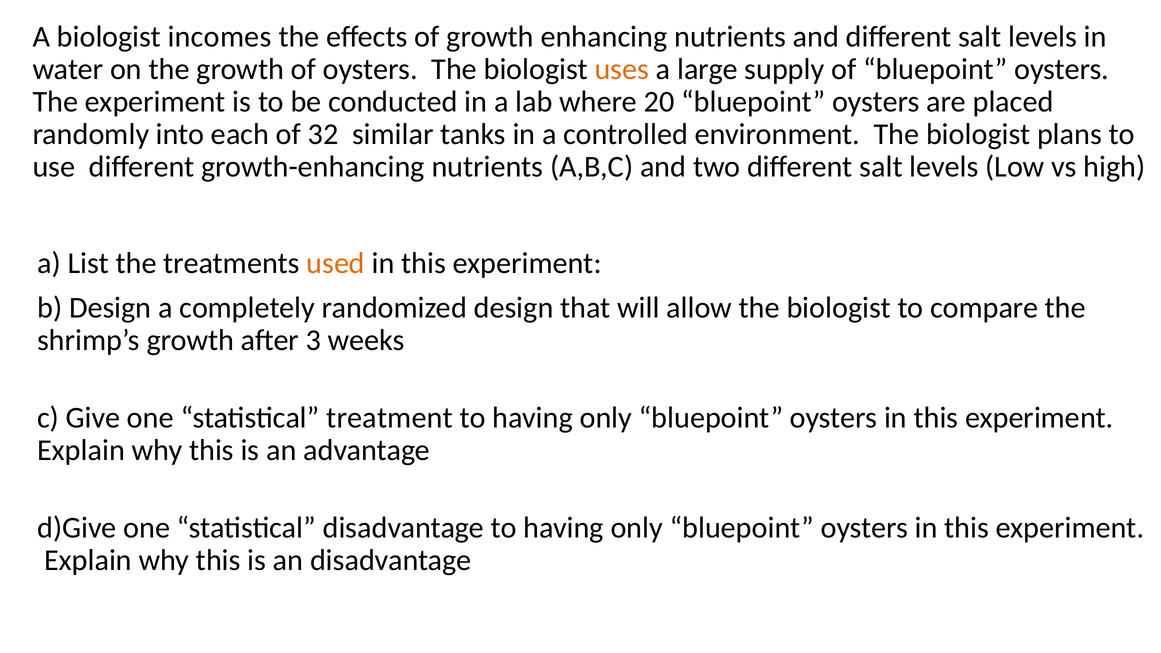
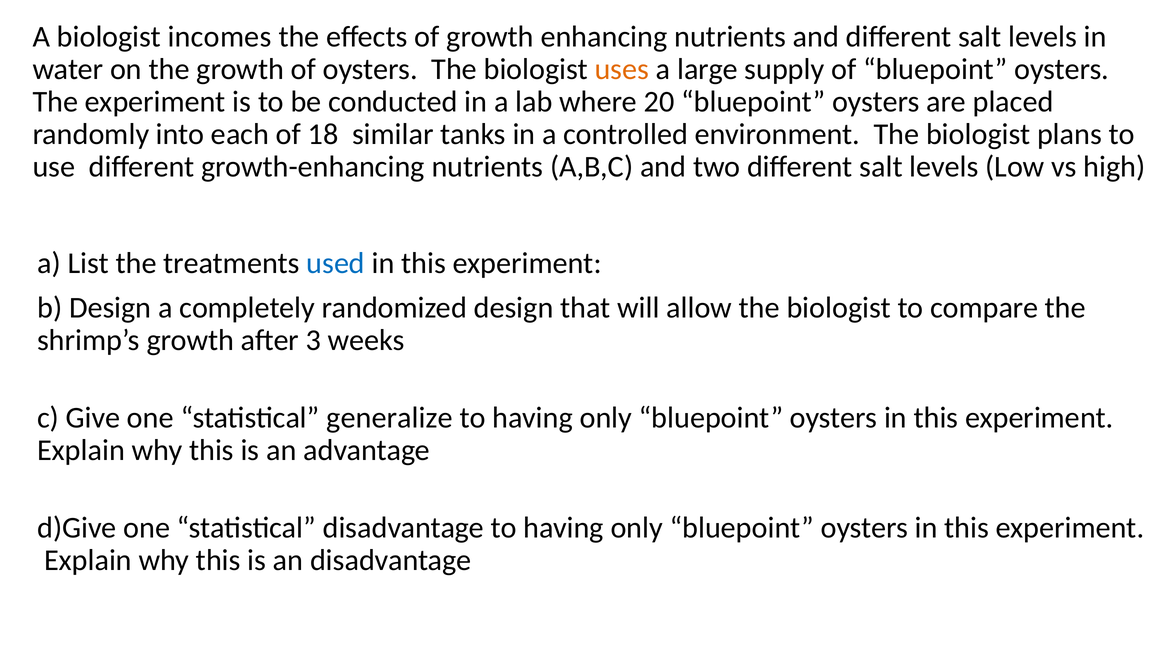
32: 32 -> 18 (323, 134)
used colour: orange -> blue (336, 263)
treatment: treatment -> generalize (390, 418)
